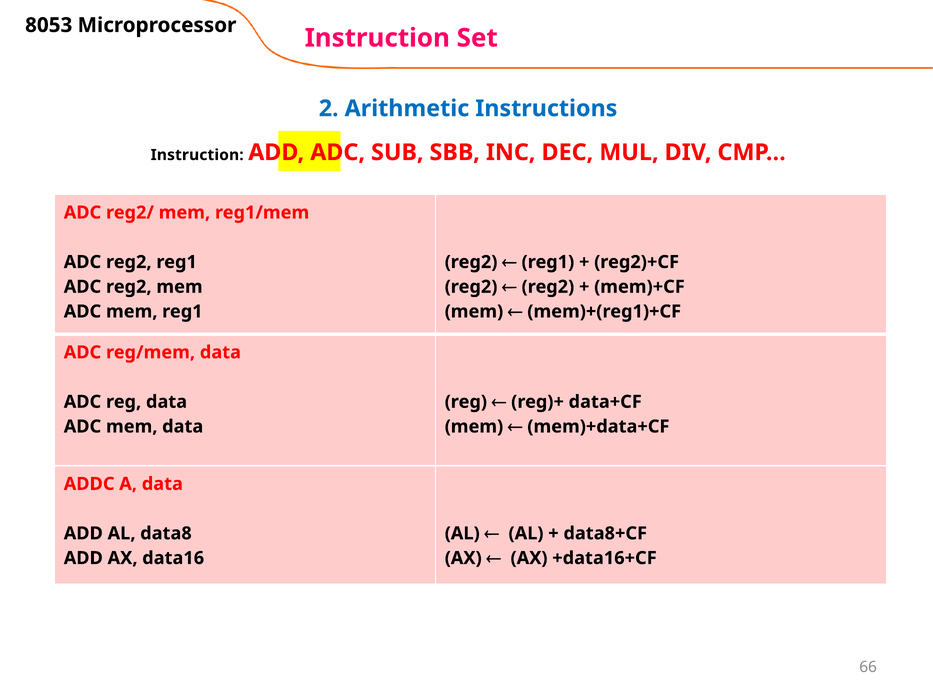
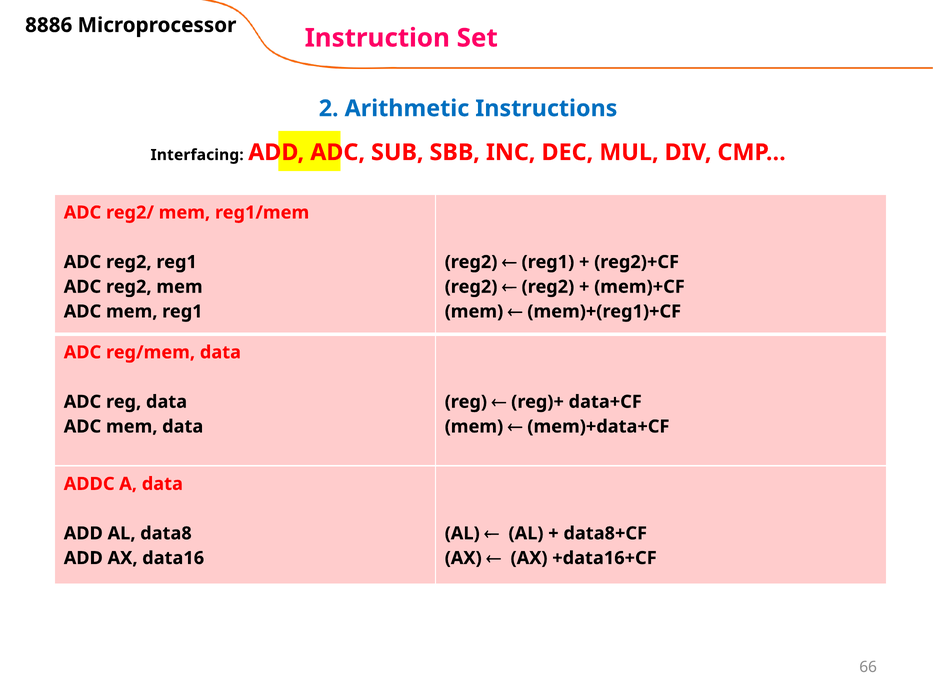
8053: 8053 -> 8886 (49, 25)
Instruction: Instruction -> Interfacing (197, 155)
